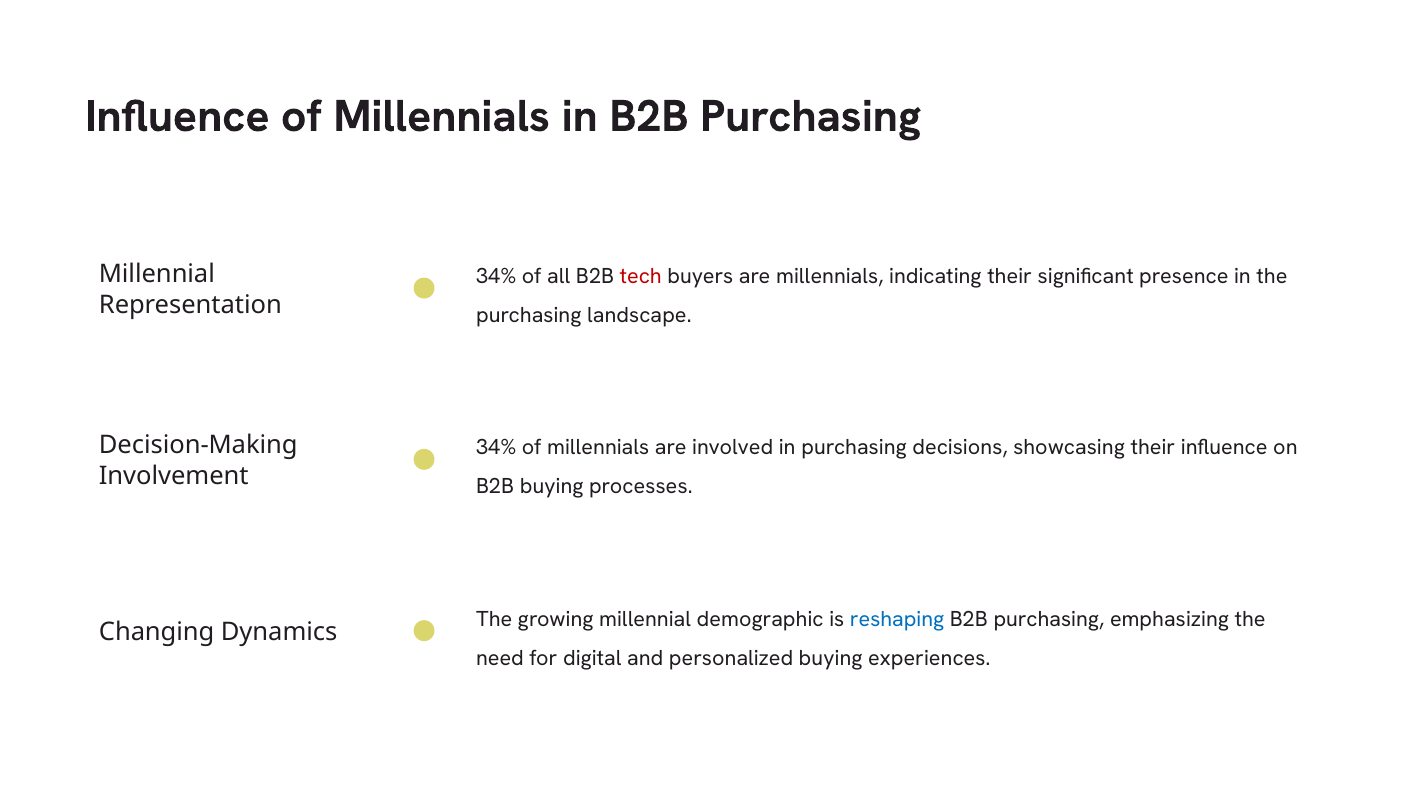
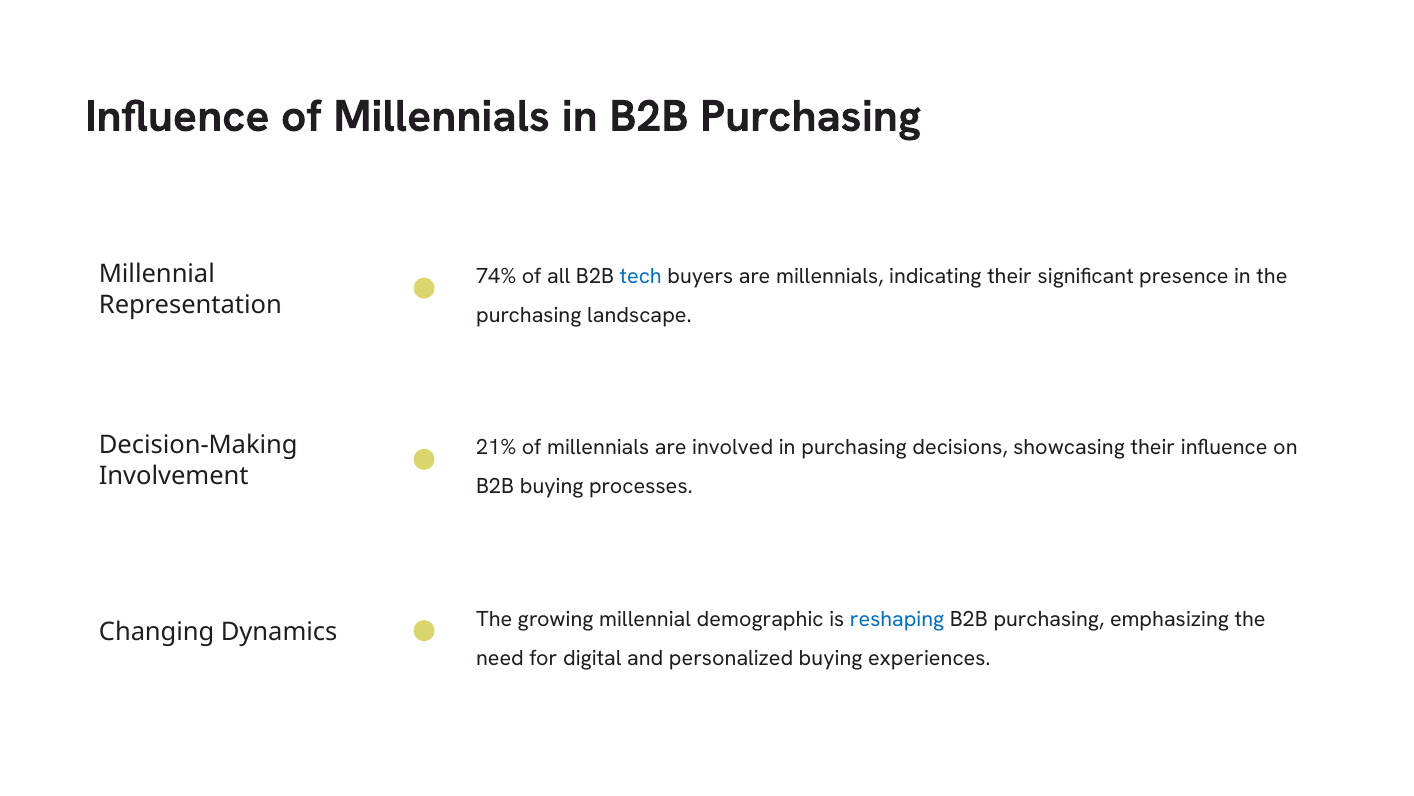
34%: 34% -> 74% (496, 276)
tech colour: red -> blue (641, 276)
34%: 34% -> 21% (496, 447)
